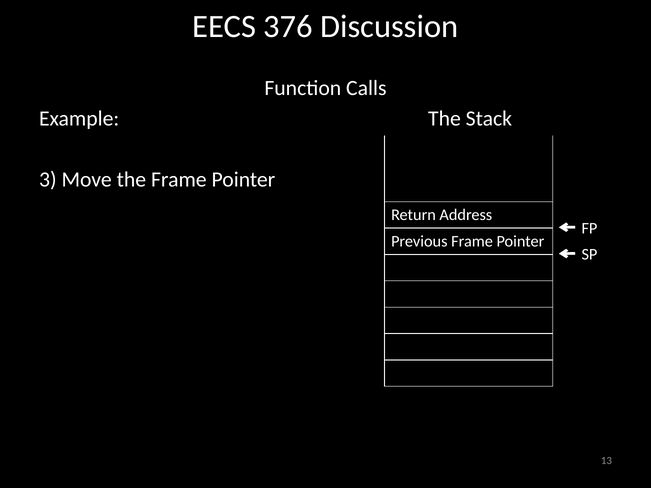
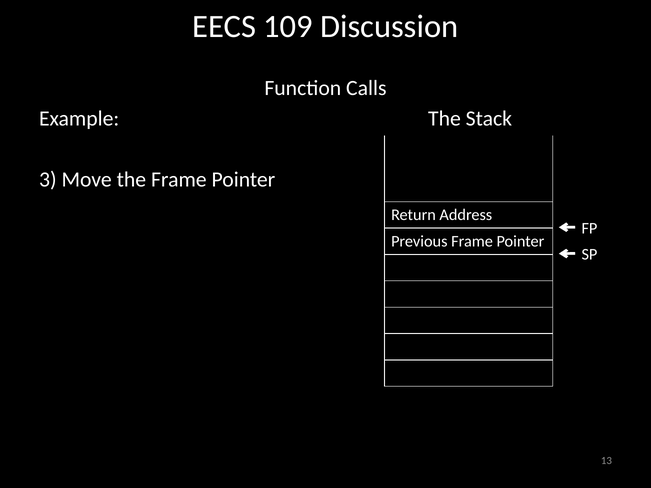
376: 376 -> 109 (288, 27)
